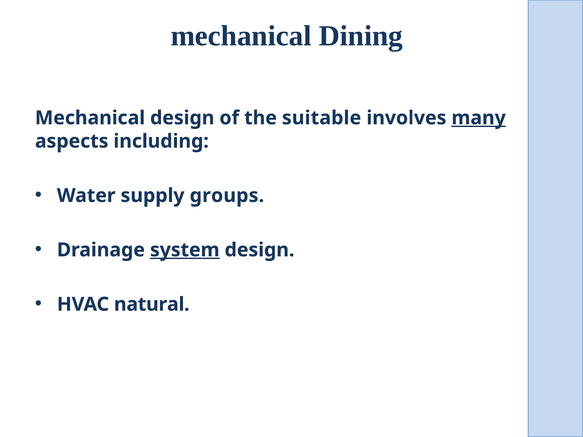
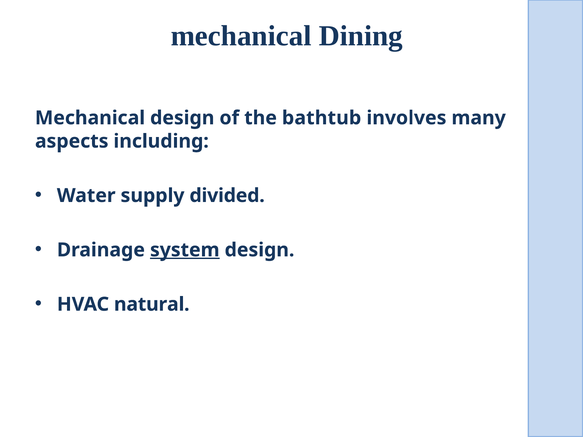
suitable: suitable -> bathtub (322, 118)
many underline: present -> none (479, 118)
groups: groups -> divided (227, 196)
